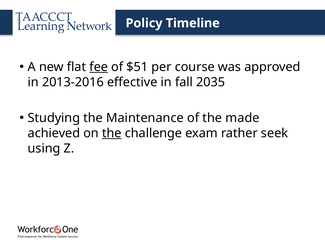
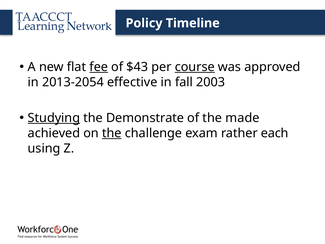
$51: $51 -> $43 (137, 67)
course underline: none -> present (195, 67)
2013-2016: 2013-2016 -> 2013-2054 (73, 82)
2035: 2035 -> 2003 (211, 82)
Studying underline: none -> present (54, 118)
Maintenance: Maintenance -> Demonstrate (145, 118)
seek: seek -> each (275, 133)
